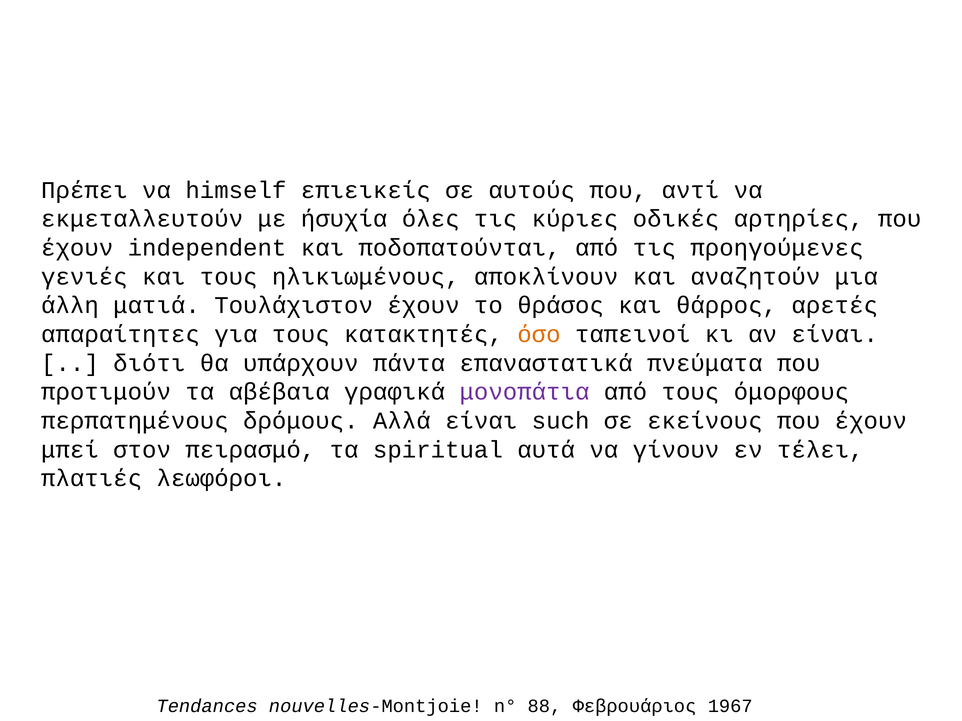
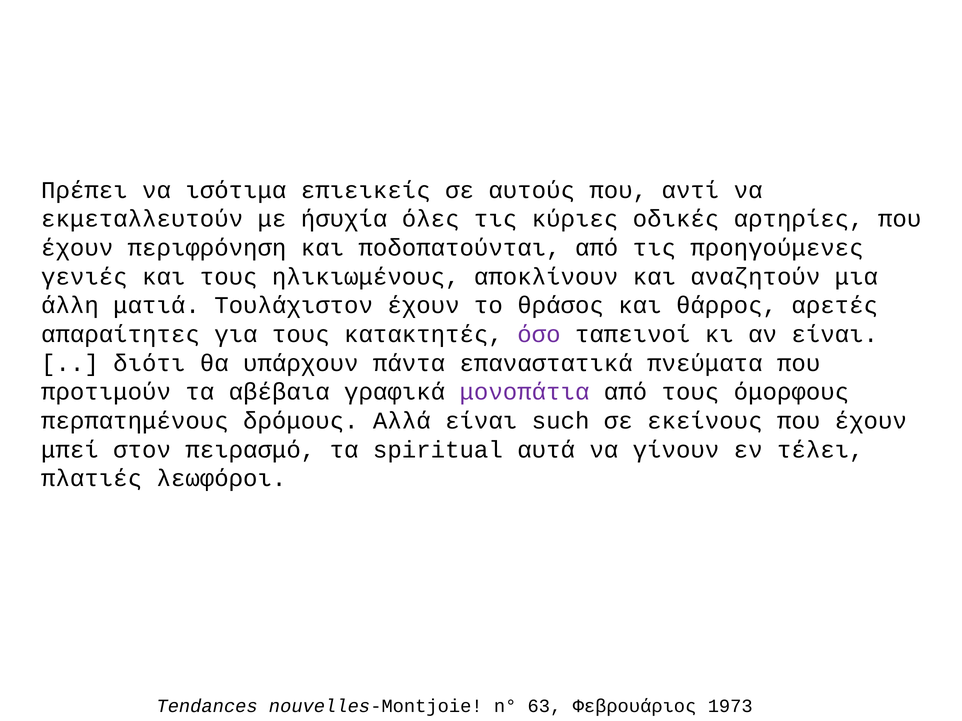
himself: himself -> ισότιμα (236, 190)
independent: independent -> περιφρόνηση (207, 248)
όσο colour: orange -> purple (539, 335)
88: 88 -> 63 (544, 706)
1967: 1967 -> 1973 (730, 706)
